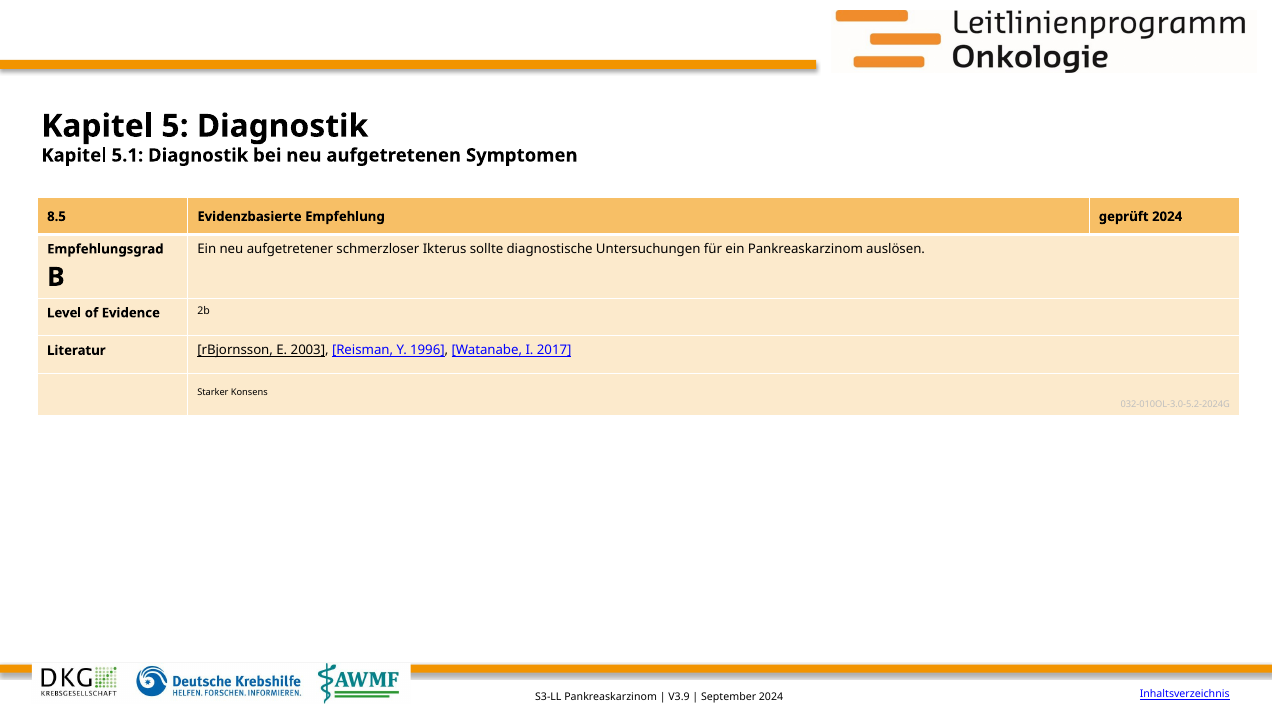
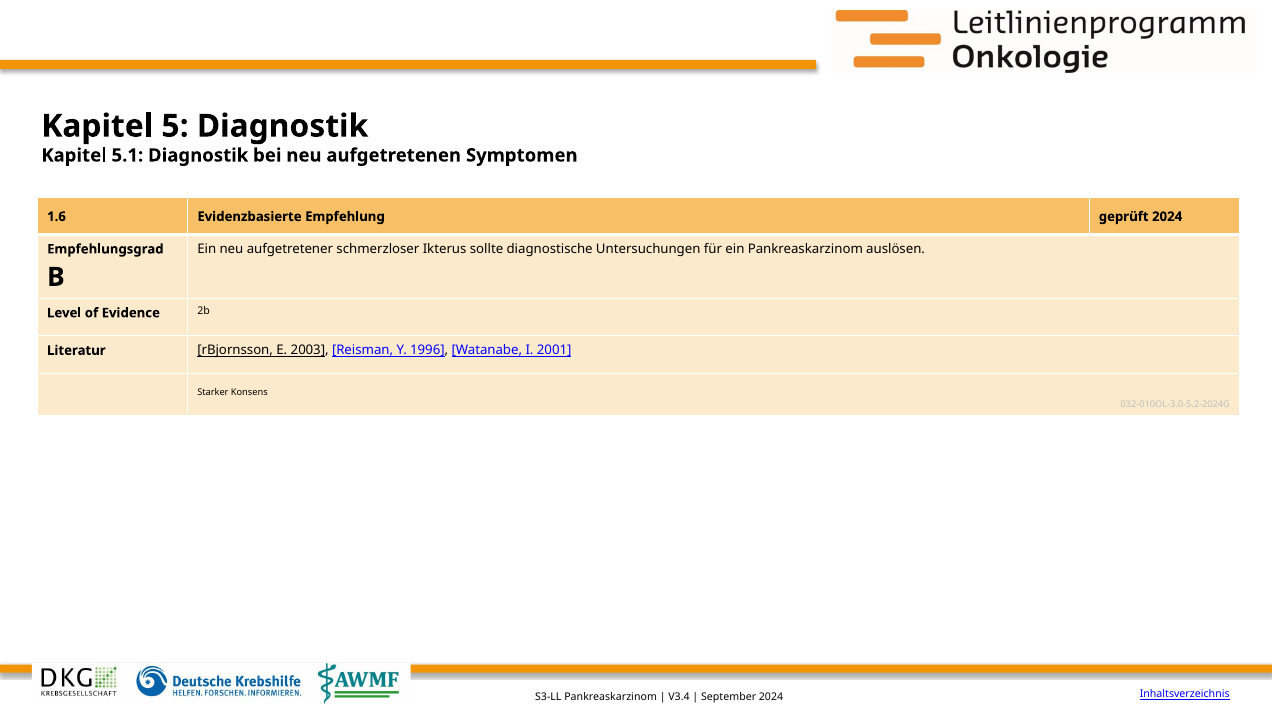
8.5: 8.5 -> 1.6 (56, 217)
2017: 2017 -> 2001 (554, 351)
V3.9: V3.9 -> V3.4 (679, 697)
